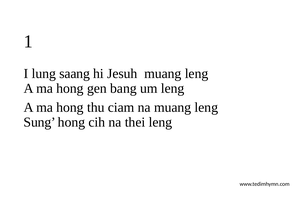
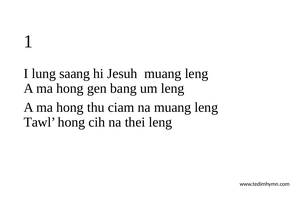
Sung: Sung -> Tawl (40, 122)
